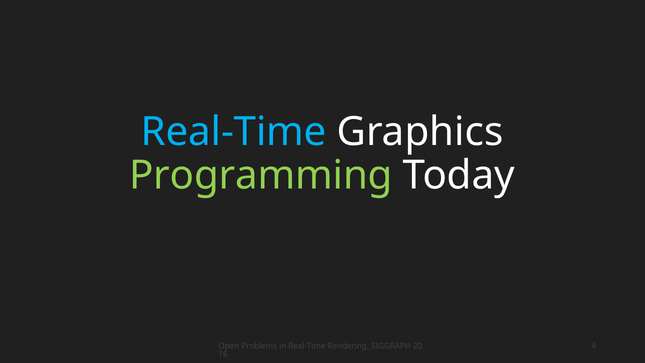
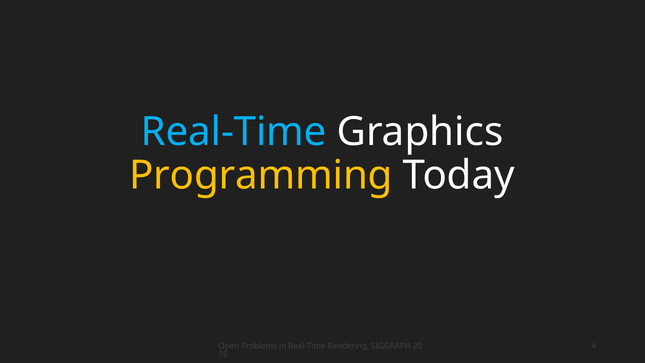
Programming colour: light green -> yellow (261, 175)
